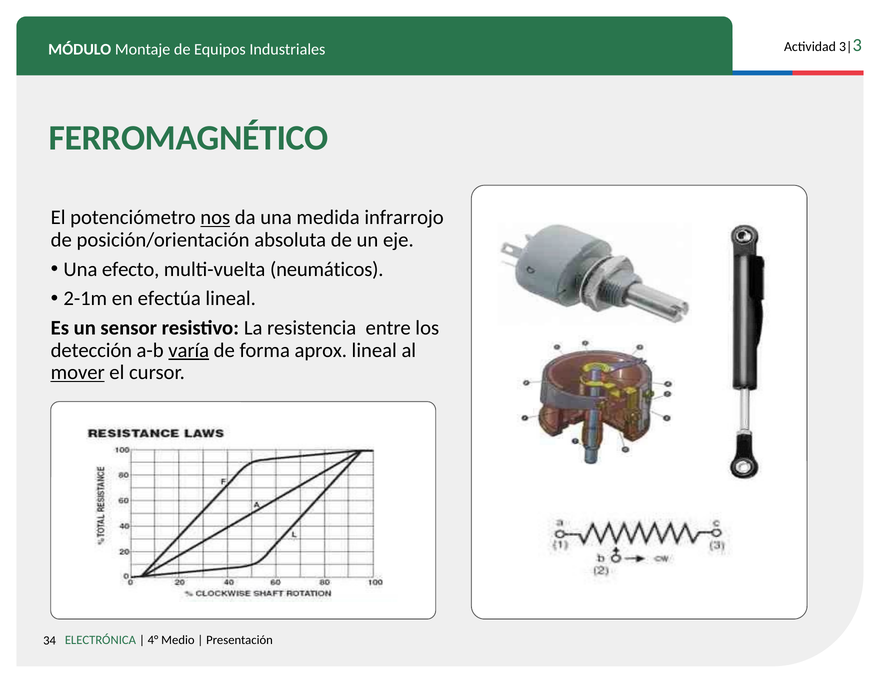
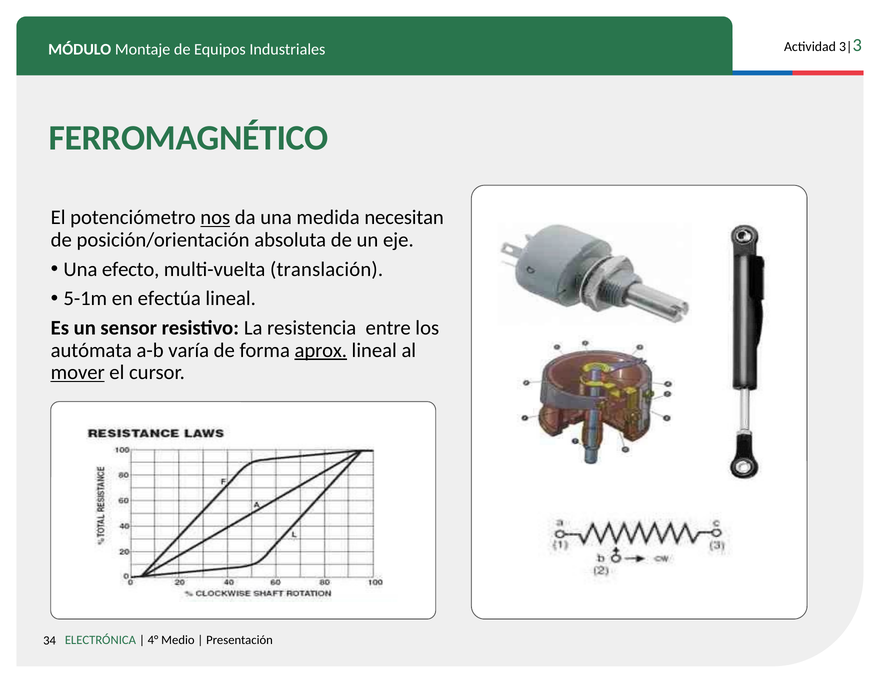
infrarrojo: infrarrojo -> necesitan (404, 217)
neumáticos: neumáticos -> translación (327, 269)
2-1m: 2-1m -> 5-1m (85, 298)
detección: detección -> autómata (91, 350)
varía underline: present -> none (189, 350)
aprox underline: none -> present (321, 350)
